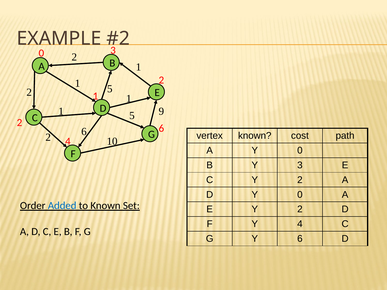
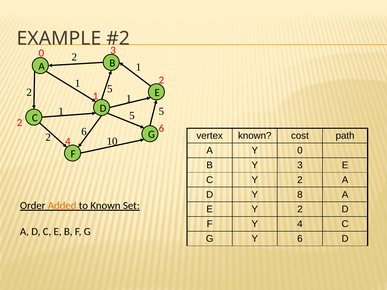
5 9: 9 -> 5 (161, 112)
D Y 0: 0 -> 8 (300, 195)
Added colour: blue -> orange (62, 206)
